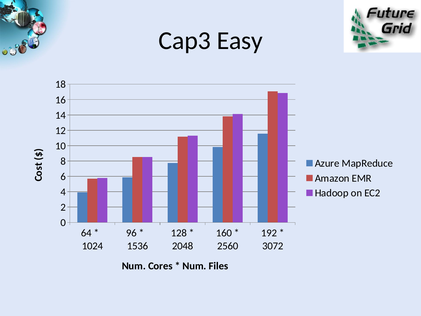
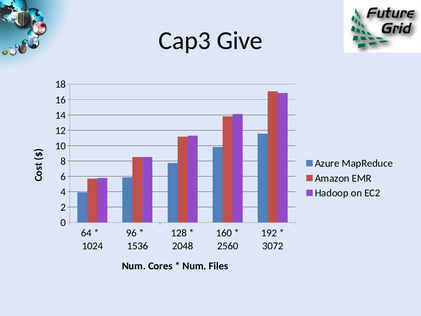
Easy: Easy -> Give (240, 41)
